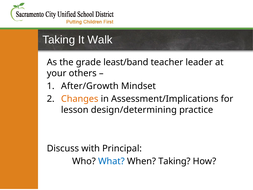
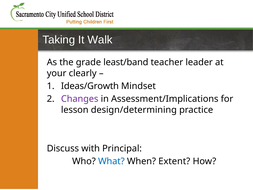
others: others -> clearly (83, 73)
After/Growth: After/Growth -> Ideas/Growth (90, 86)
Changes colour: orange -> purple (80, 99)
When Taking: Taking -> Extent (174, 161)
